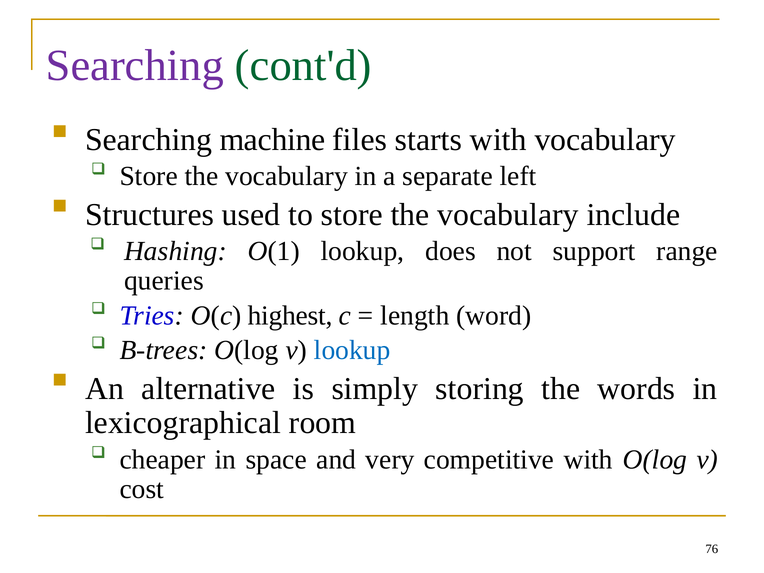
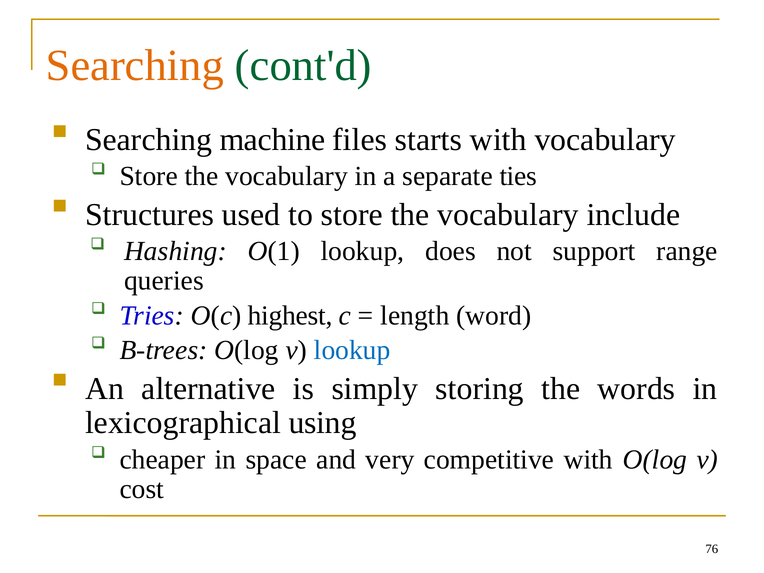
Searching colour: purple -> orange (135, 66)
left: left -> ties (518, 176)
room: room -> using (323, 423)
